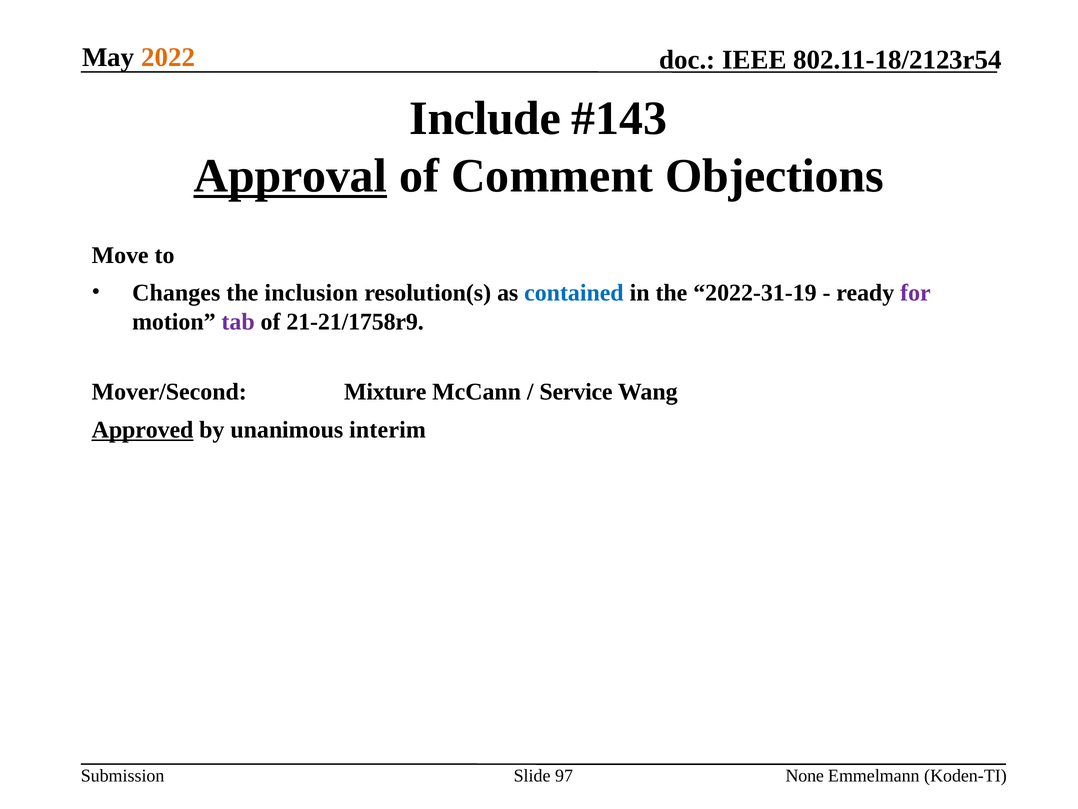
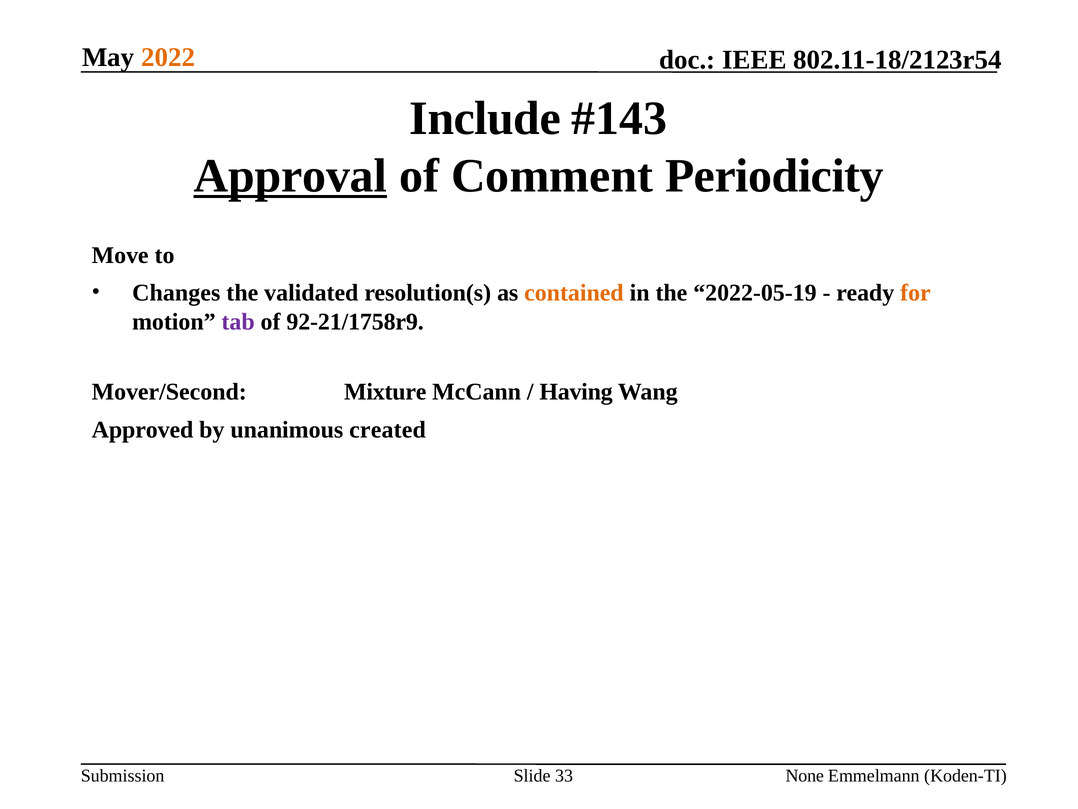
Objections: Objections -> Periodicity (775, 176)
inclusion: inclusion -> validated (311, 293)
contained colour: blue -> orange (574, 293)
2022-31-19: 2022-31-19 -> 2022-05-19 (755, 293)
for colour: purple -> orange (915, 293)
21-21/1758r9: 21-21/1758r9 -> 92-21/1758r9 (355, 321)
Service: Service -> Having (576, 392)
Approved underline: present -> none (143, 430)
interim: interim -> created (388, 430)
97: 97 -> 33 (564, 775)
